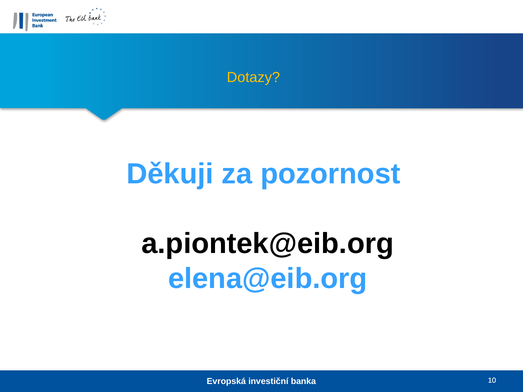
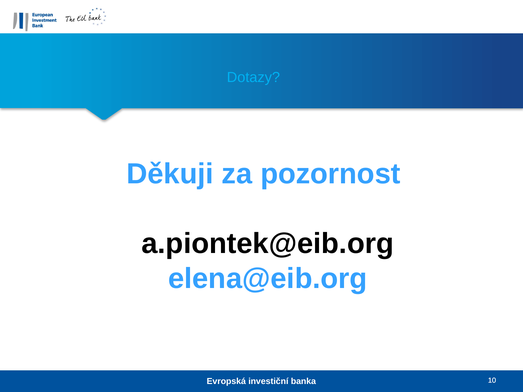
Dotazy colour: yellow -> light blue (253, 78)
